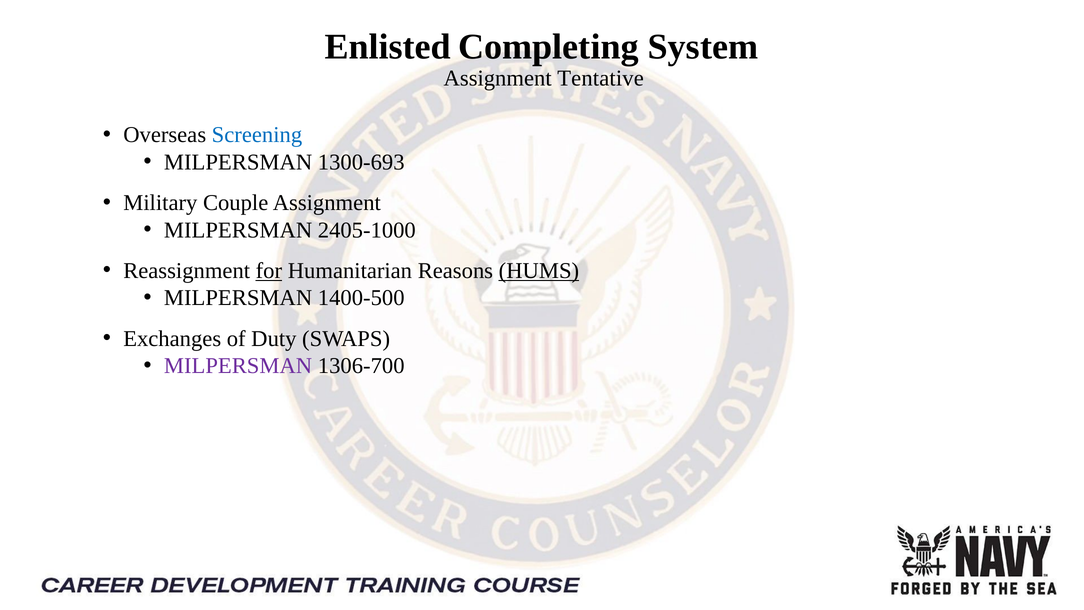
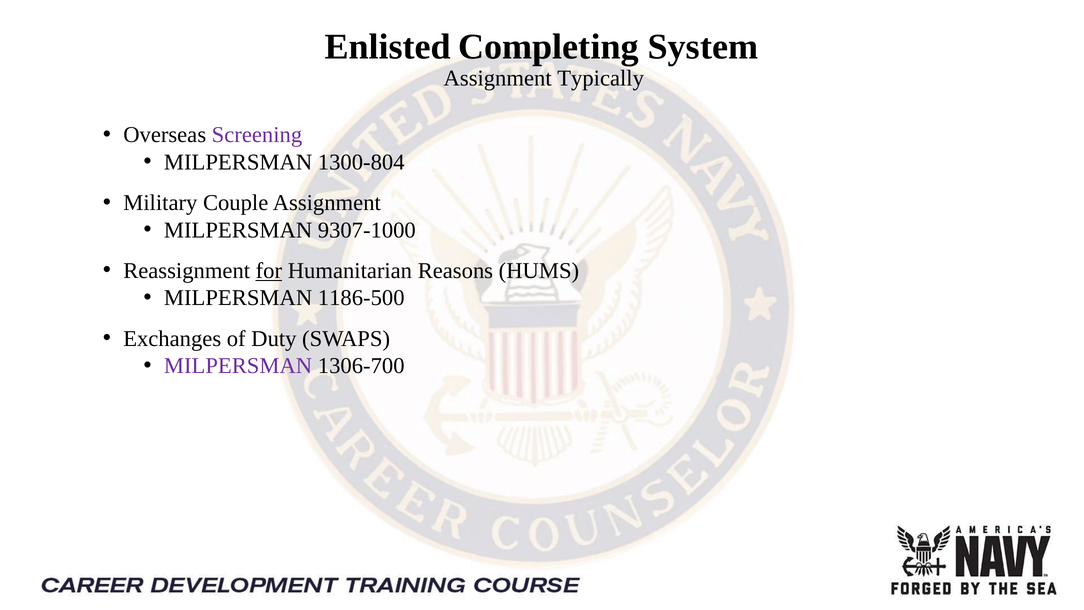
Tentative: Tentative -> Typically (601, 78)
Screening colour: blue -> purple (257, 135)
1300-693: 1300-693 -> 1300-804 (361, 162)
2405-1000: 2405-1000 -> 9307-1000 (367, 230)
HUMS underline: present -> none (539, 271)
1400-500: 1400-500 -> 1186-500 (361, 298)
